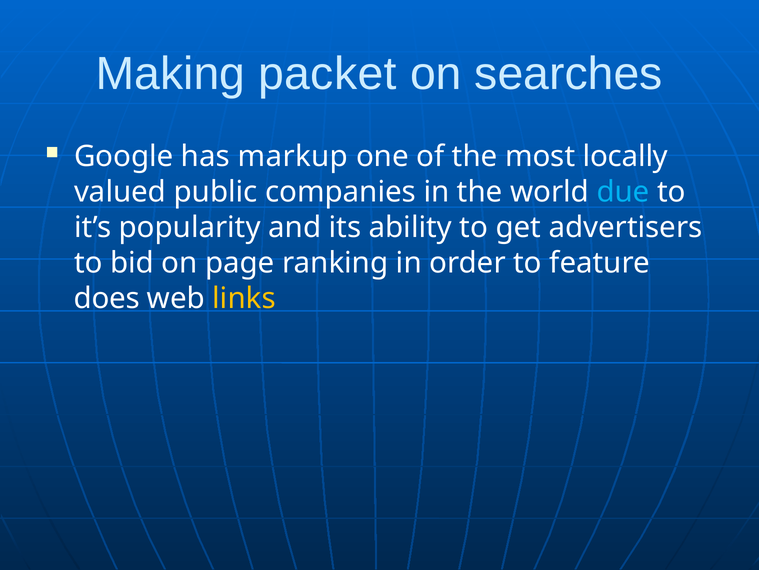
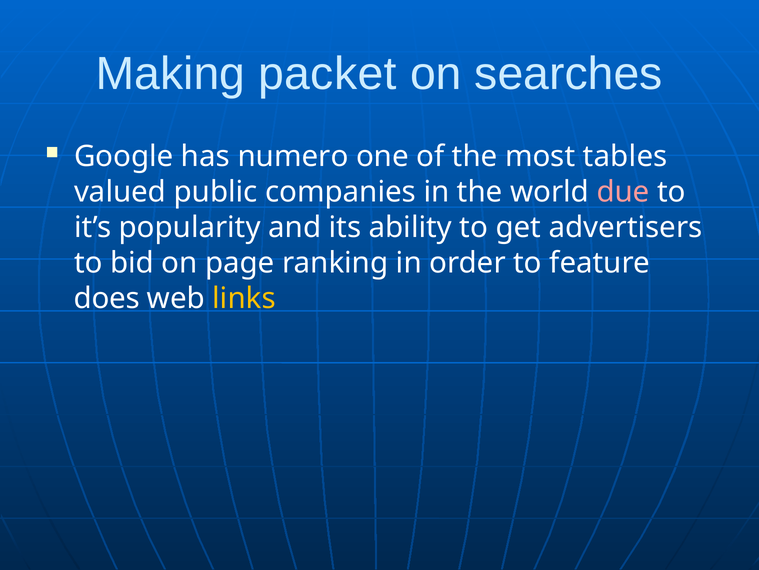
markup: markup -> numero (293, 156)
locally: locally -> tables (625, 156)
due colour: light blue -> pink (623, 192)
